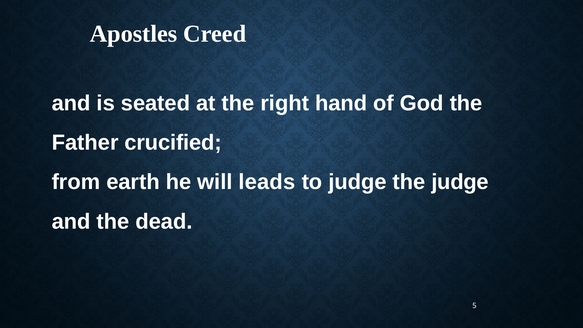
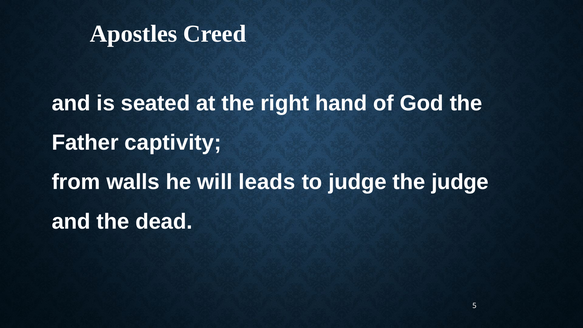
crucified: crucified -> captivity (173, 143)
earth: earth -> walls (133, 182)
